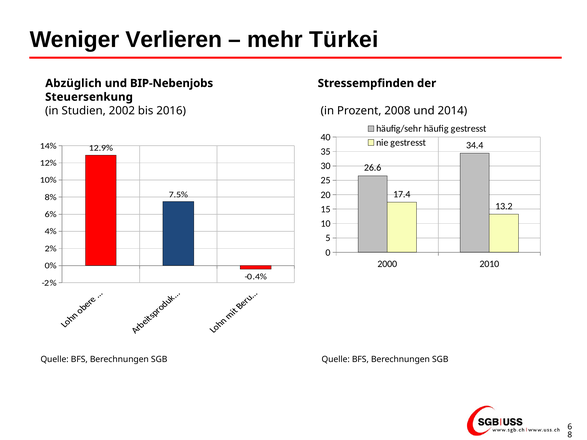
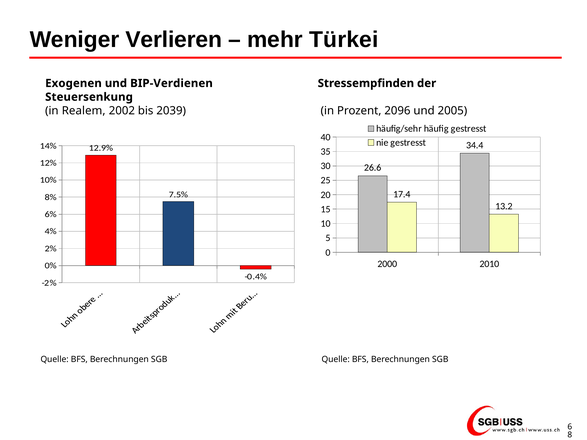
Abzüglich: Abzüglich -> Exogenen (73, 83)
BIP-Nebenjobs: BIP-Nebenjobs -> BIP-Verdienen (171, 83)
Studien: Studien -> Realem (84, 111)
2016: 2016 -> 2039 (171, 111)
2008: 2008 -> 2096 (397, 111)
2014: 2014 -> 2005 (452, 111)
